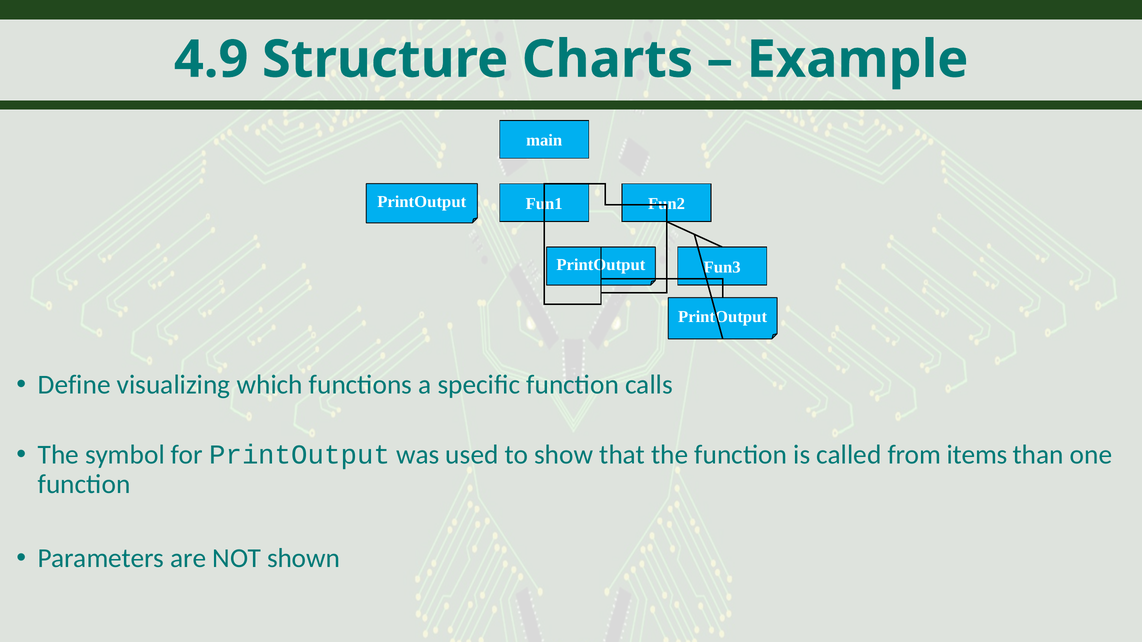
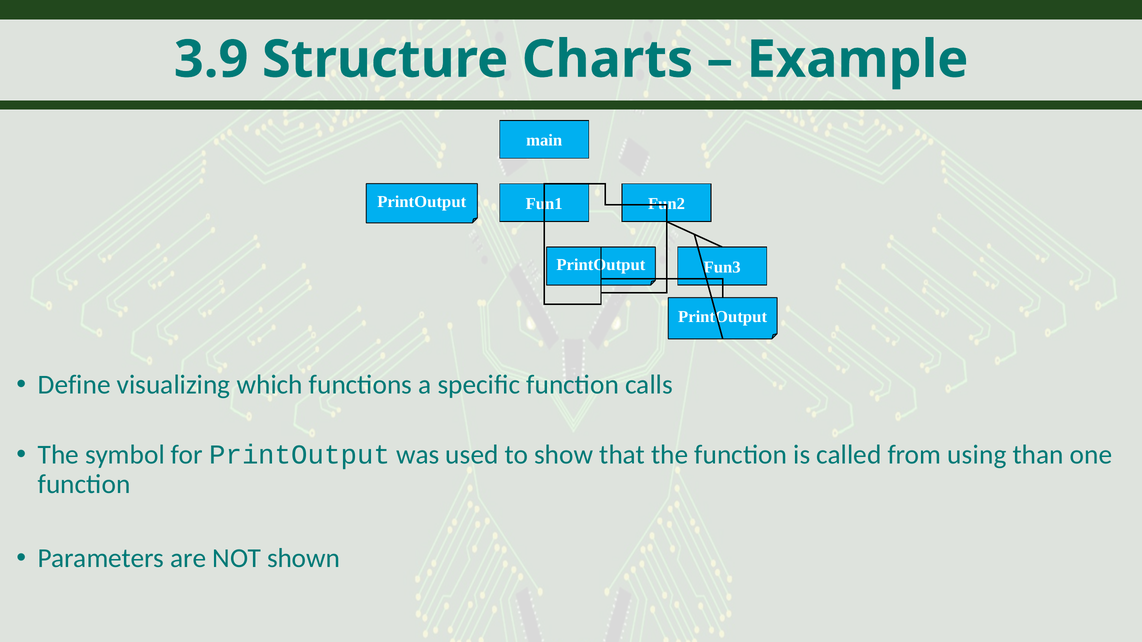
4.9: 4.9 -> 3.9 (211, 60)
items: items -> using (977, 455)
